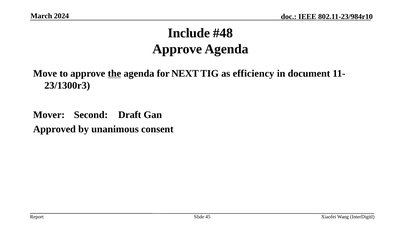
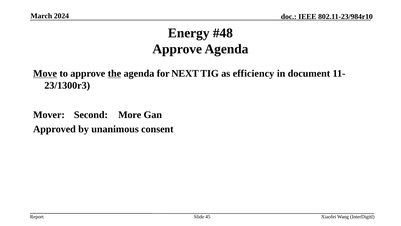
Include: Include -> Energy (189, 33)
Move underline: none -> present (45, 73)
Draft: Draft -> More (130, 115)
